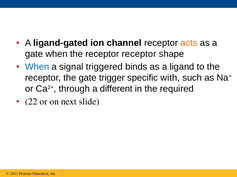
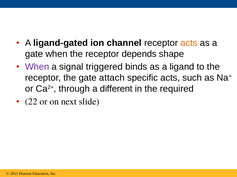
receptor receptor: receptor -> depends (139, 54)
When colour: blue -> purple (37, 67)
trigger: trigger -> attach (112, 78)
specific with: with -> acts (170, 78)
